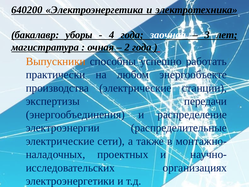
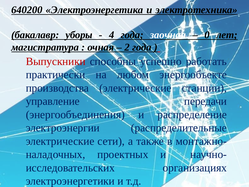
3: 3 -> 0 (207, 35)
Выпускники colour: orange -> red (56, 61)
экспертизы: экспертизы -> управление (53, 101)
